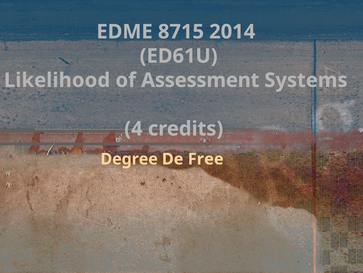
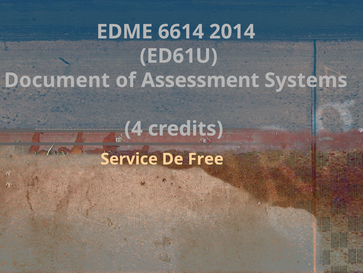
8715: 8715 -> 6614 (181, 32)
Likelihood: Likelihood -> Document (57, 80)
Degree: Degree -> Service (129, 159)
